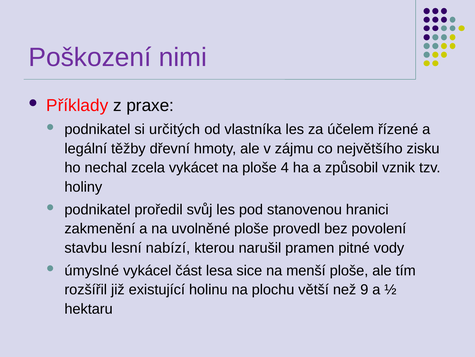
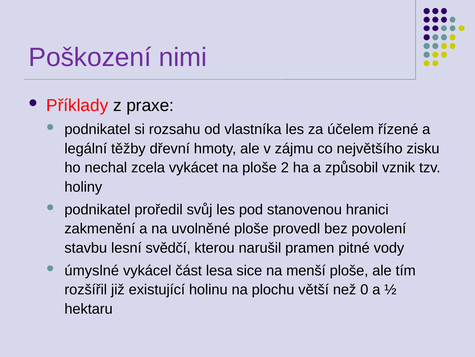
určitých: určitých -> rozsahu (175, 129)
4: 4 -> 2 (285, 168)
nabízí: nabízí -> svědčí (168, 248)
9: 9 -> 0 (364, 289)
